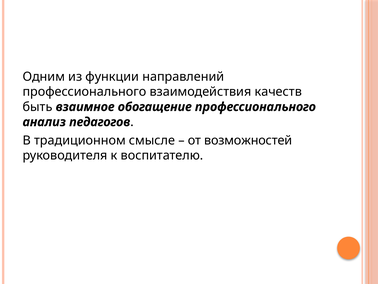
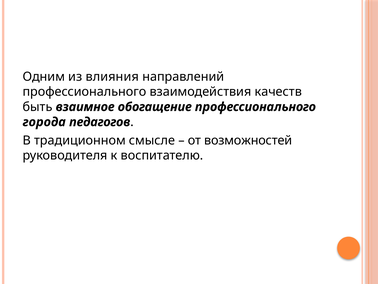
функции: функции -> влияния (112, 76)
анализ: анализ -> города (44, 122)
